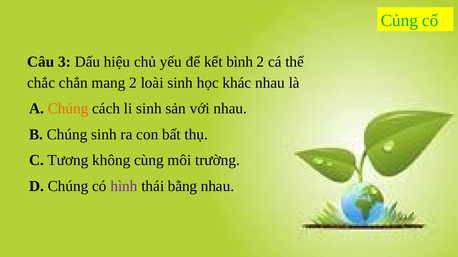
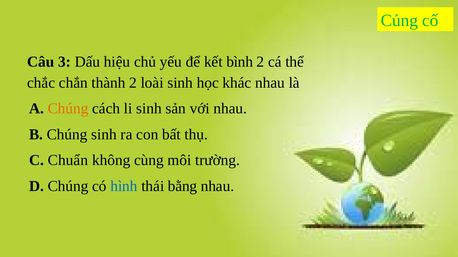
mang: mang -> thành (109, 83)
Tương: Tương -> Chuẩn (68, 161)
hình colour: purple -> blue (124, 186)
